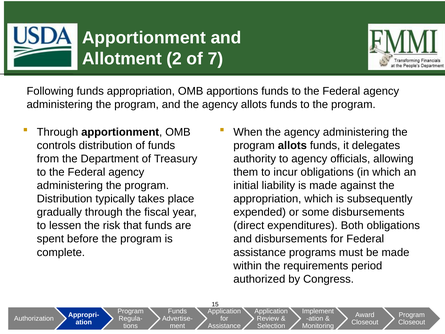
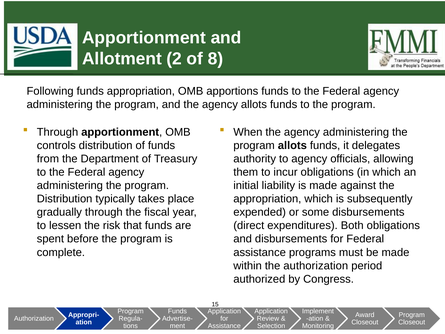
7: 7 -> 8 (215, 59)
the requirements: requirements -> authorization (316, 266)
